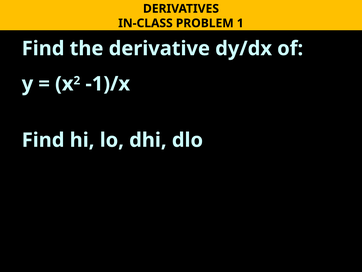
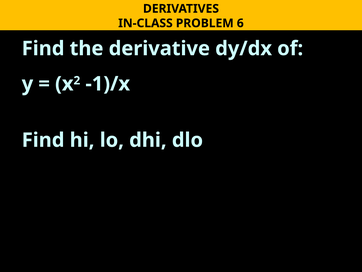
1: 1 -> 6 (240, 23)
